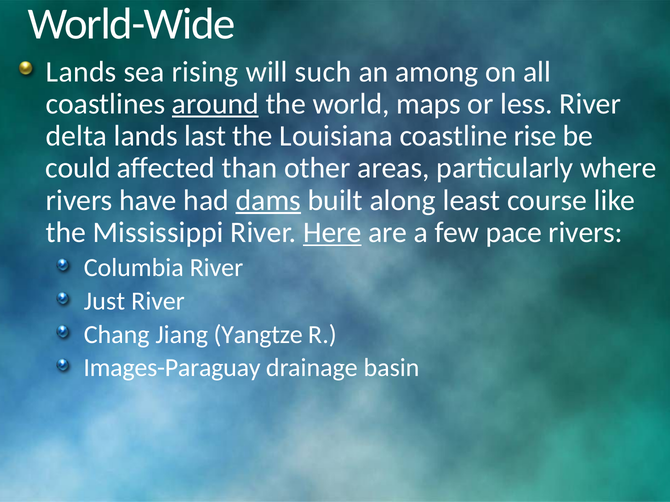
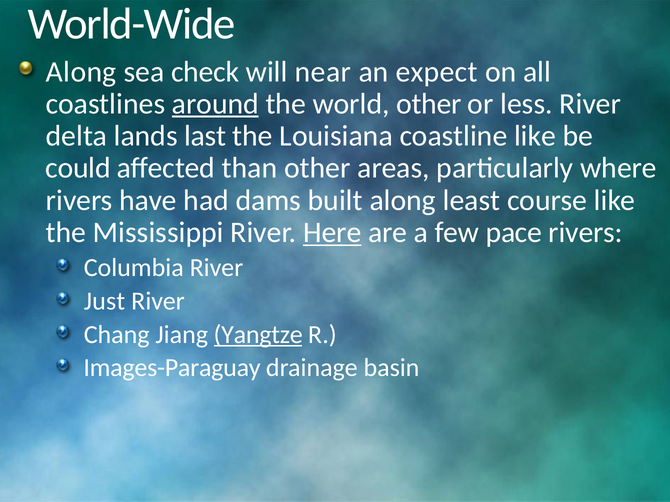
Lands: Lands -> Along (81, 72)
rising: rising -> check (205, 72)
such: such -> near (323, 72)
among: among -> expect (437, 72)
world maps: maps -> other (429, 104)
coastline rise: rise -> like (535, 136)
dams underline: present -> none (268, 200)
Yangtze underline: none -> present (258, 335)
